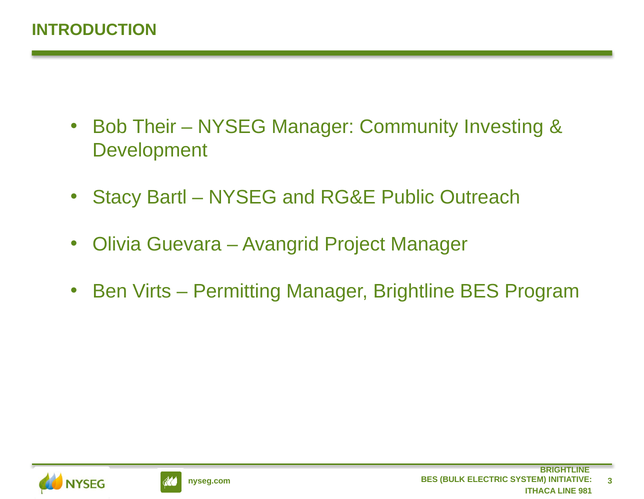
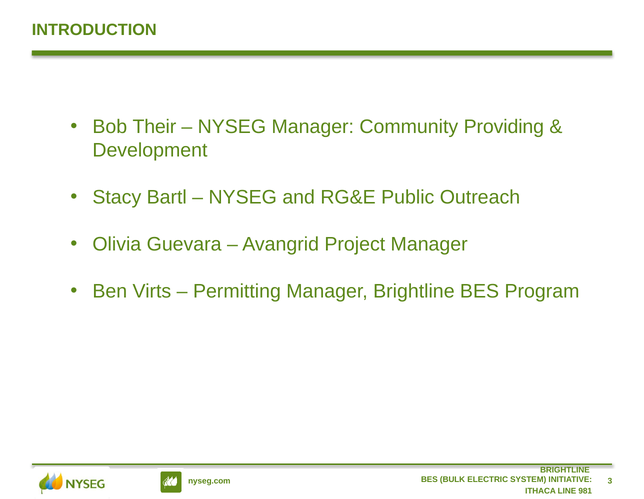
Investing: Investing -> Providing (504, 127)
